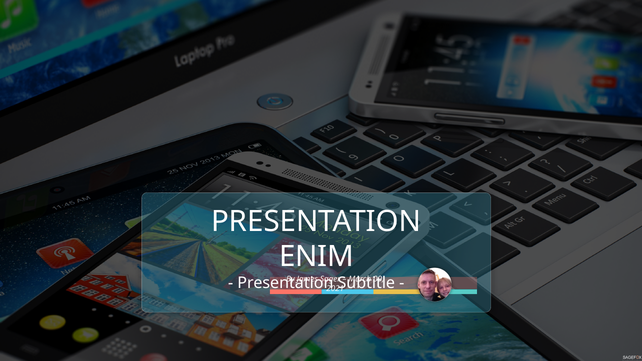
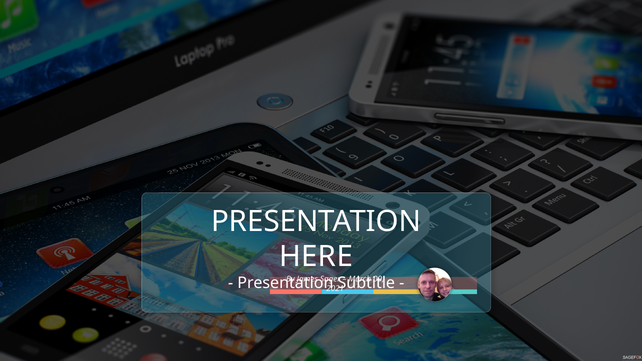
ENIM: ENIM -> HERE (316, 257)
